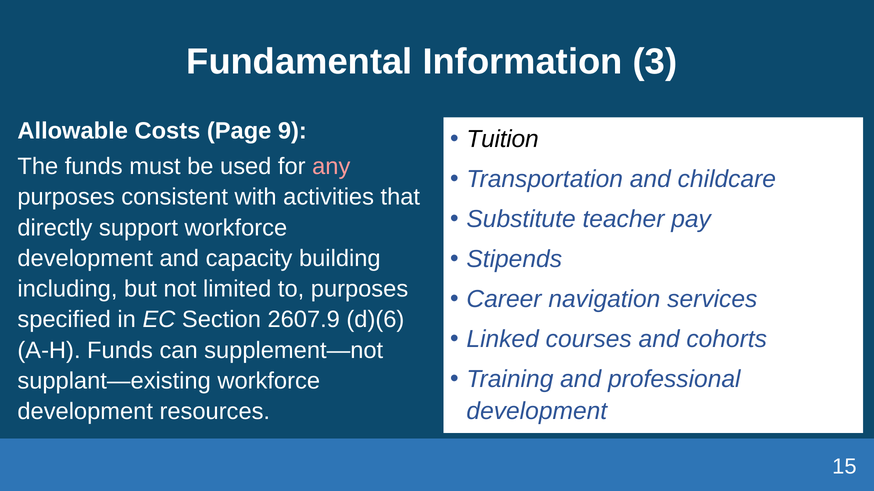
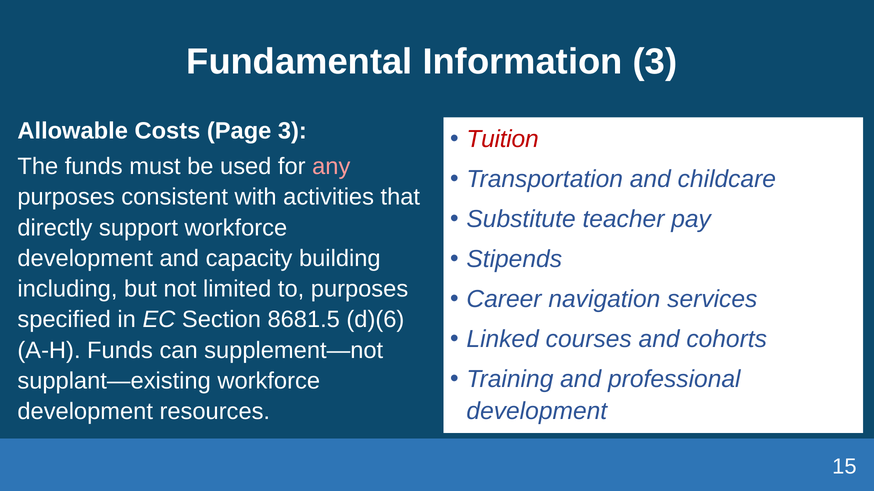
Page 9: 9 -> 3 (292, 131)
Tuition colour: black -> red (503, 140)
2607.9: 2607.9 -> 8681.5 (304, 320)
